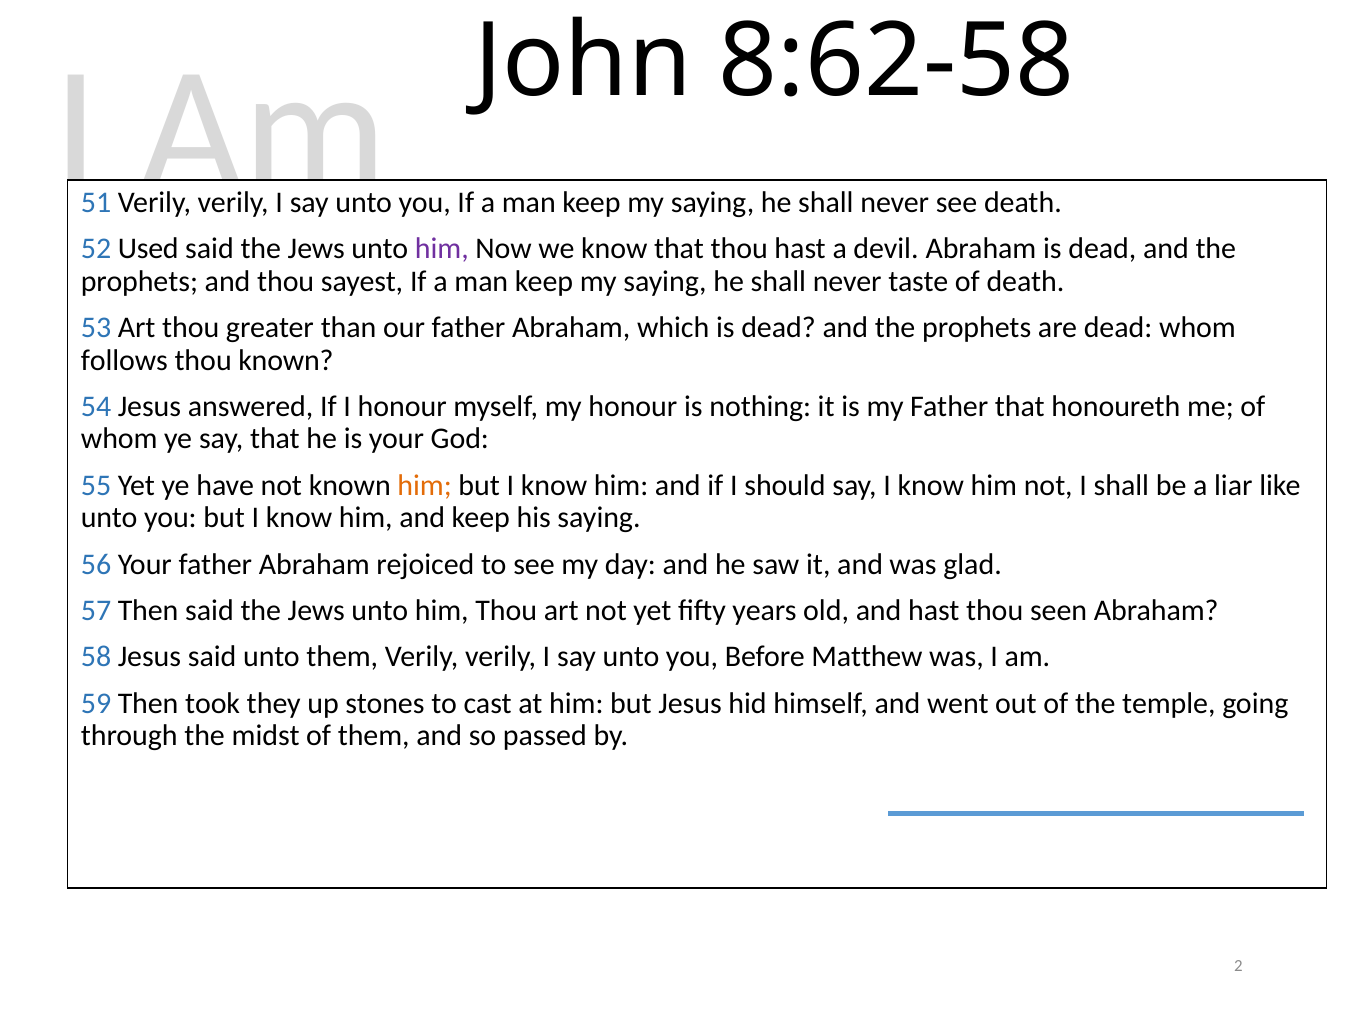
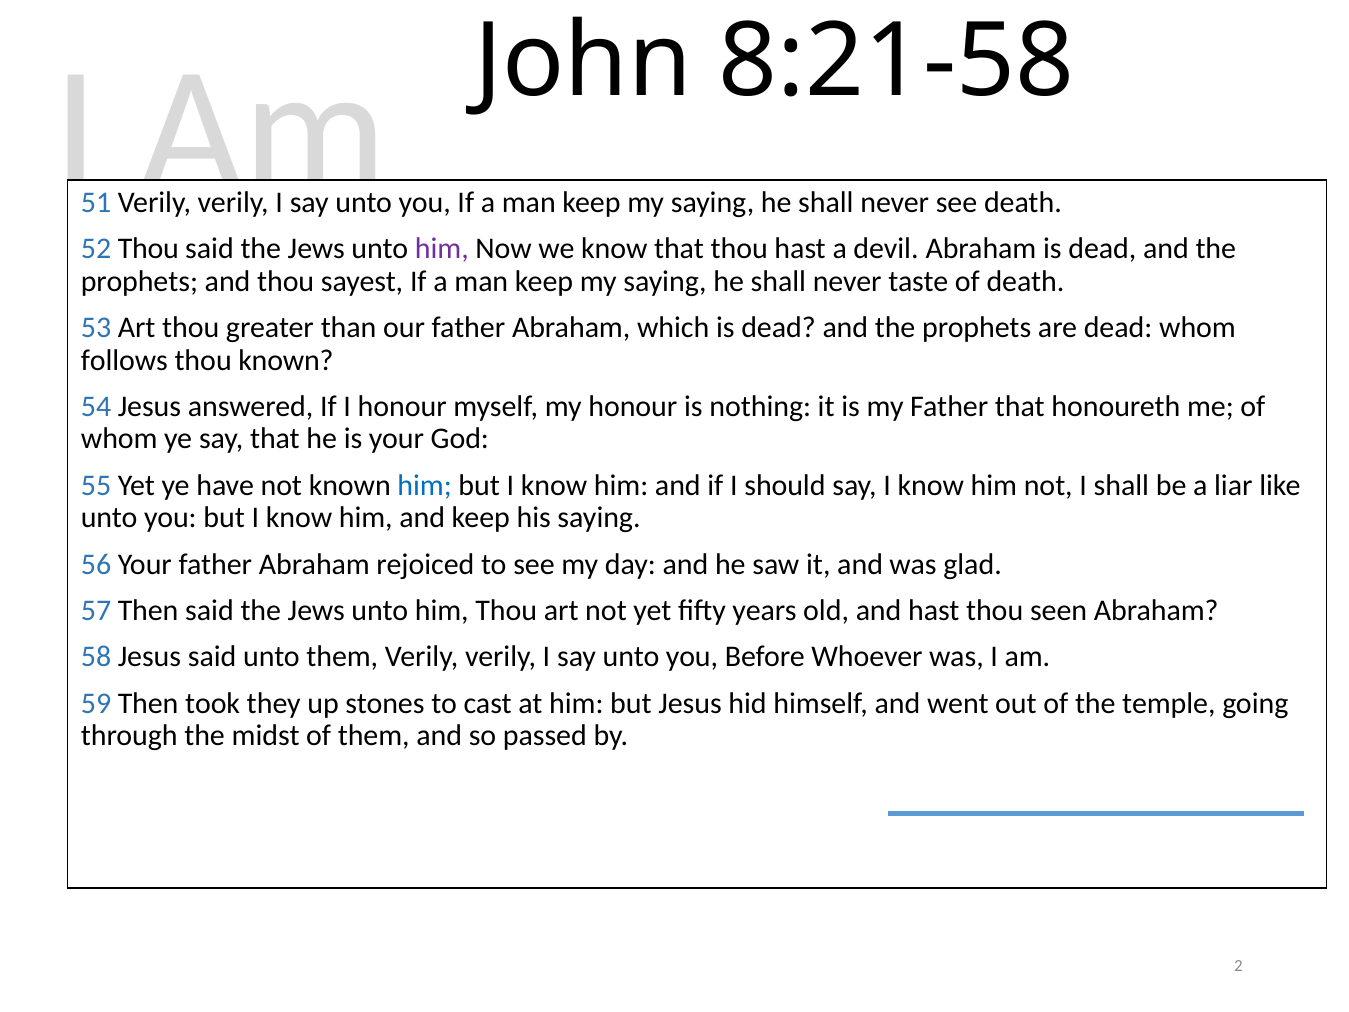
8:62-58: 8:62-58 -> 8:21-58 (896, 61)
52 Used: Used -> Thou (148, 249)
him colour: orange -> blue (425, 485)
Matthew: Matthew -> Whoever (867, 657)
